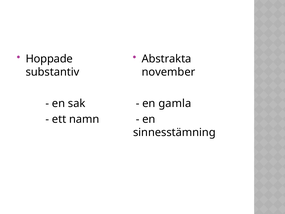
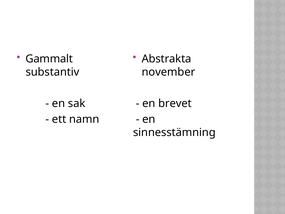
Hoppade: Hoppade -> Gammalt (49, 59)
gamla: gamla -> brevet (175, 103)
